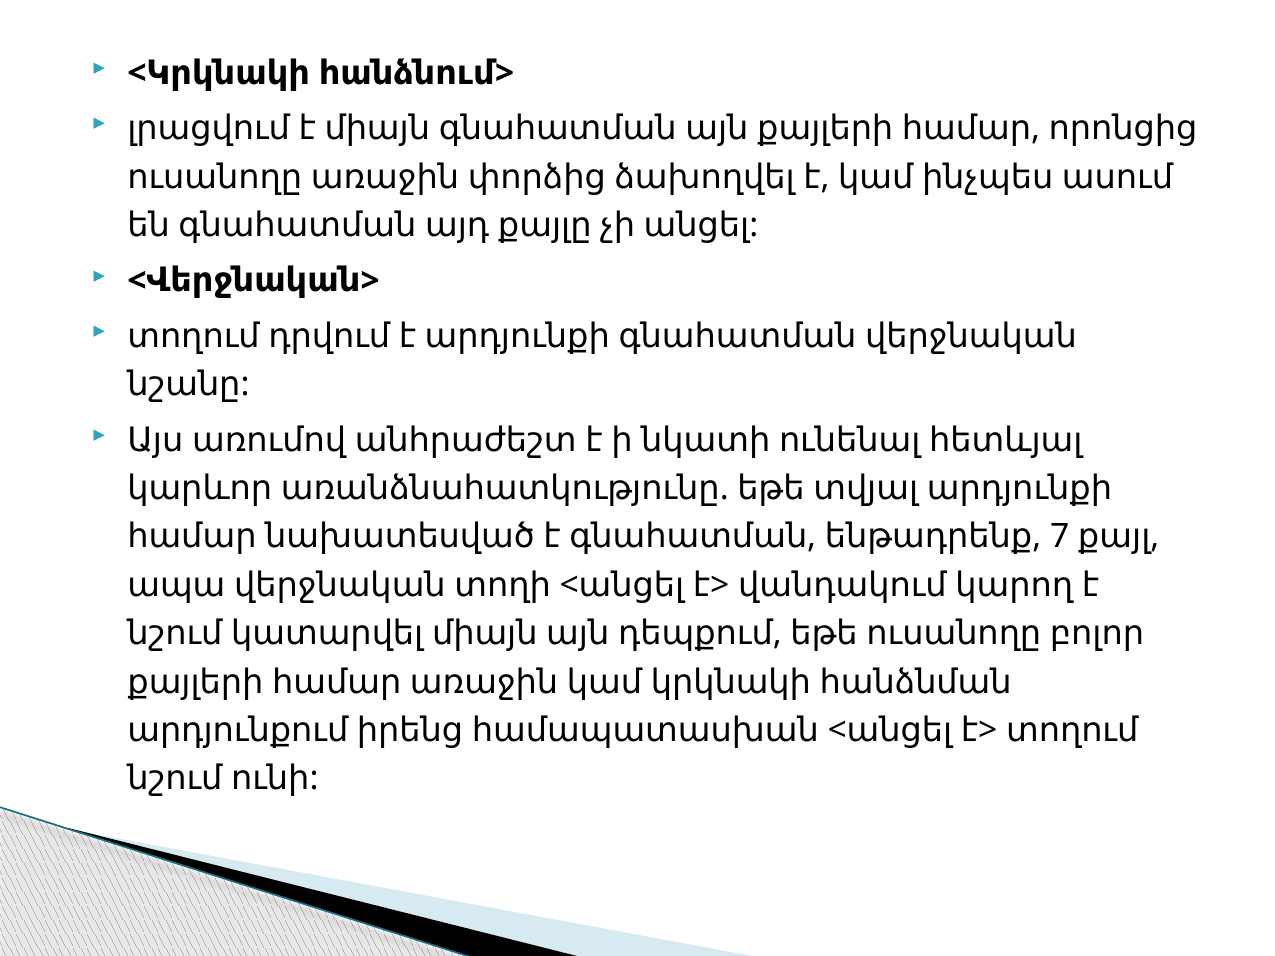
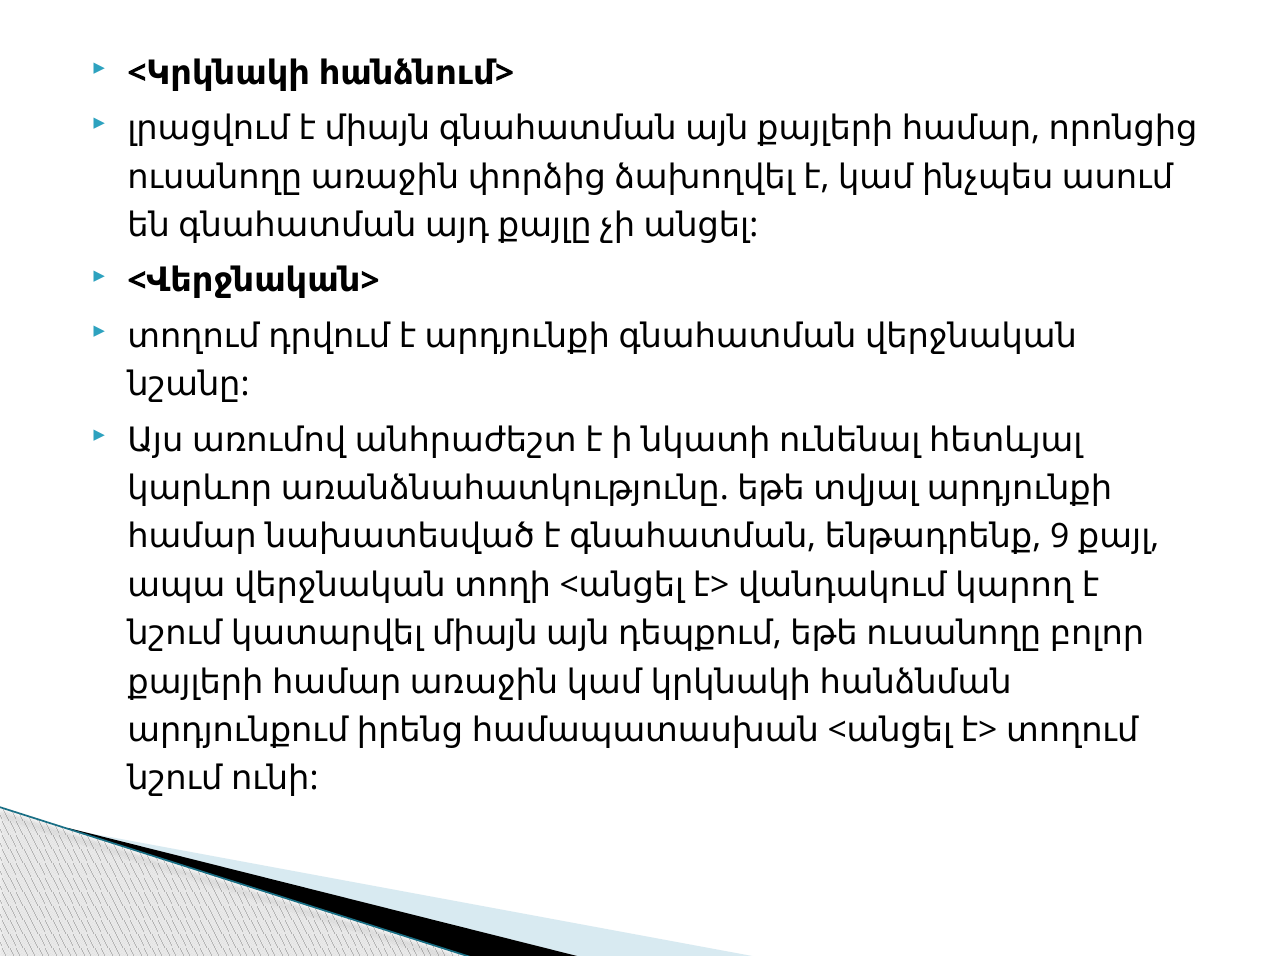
7: 7 -> 9 (1060, 537)
